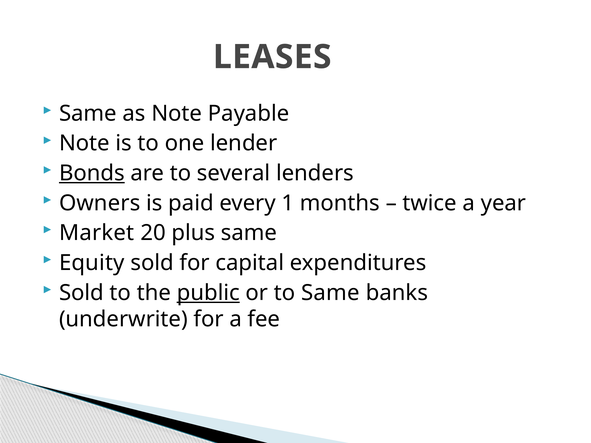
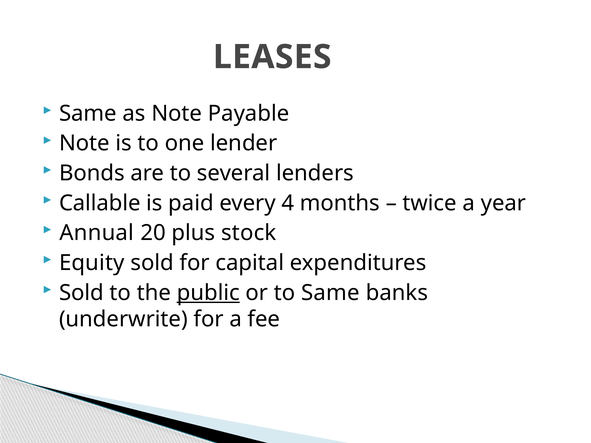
Bonds underline: present -> none (92, 173)
Owners: Owners -> Callable (100, 203)
1: 1 -> 4 (288, 203)
Market: Market -> Annual (97, 233)
plus same: same -> stock (249, 233)
